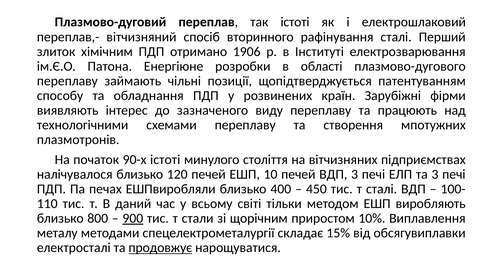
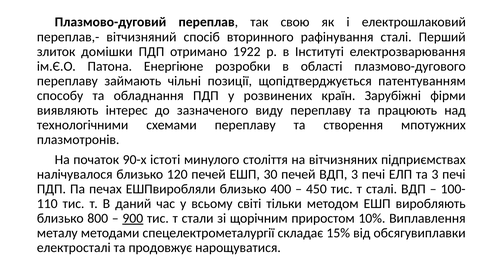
так істоті: істоті -> свою (295, 22)
хімічним: хімічним -> домішки (107, 52)
1906: 1906 -> 1922 (247, 52)
10: 10 -> 30 (271, 174)
продовжує underline: present -> none (160, 248)
